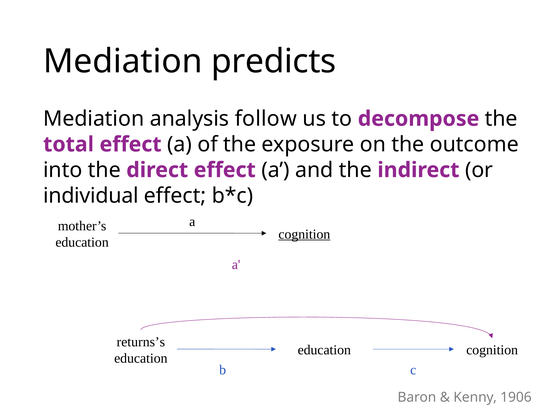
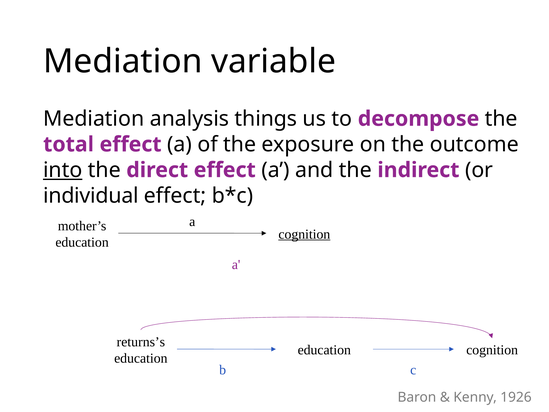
predicts: predicts -> variable (274, 61)
follow: follow -> things (266, 119)
into underline: none -> present (63, 170)
1906: 1906 -> 1926 (516, 397)
